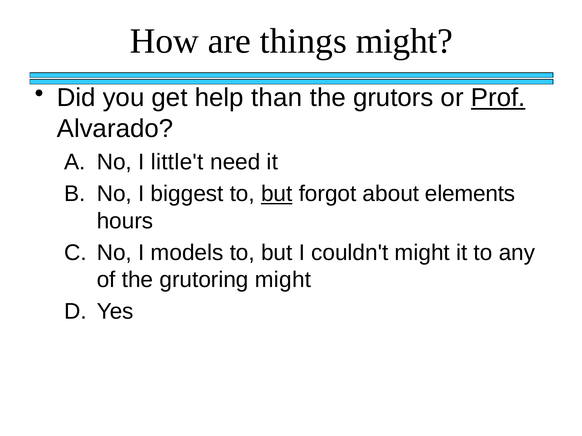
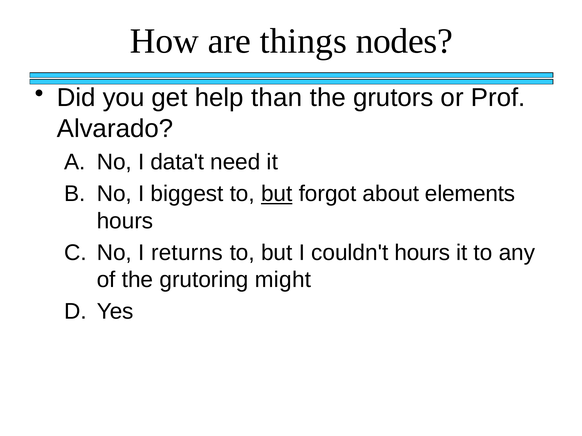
things might: might -> nodes (404, 41)
Prof underline: present -> none (498, 98)
little't: little't -> data't (177, 162)
models: models -> returns (187, 253)
couldn't might: might -> hours (422, 253)
